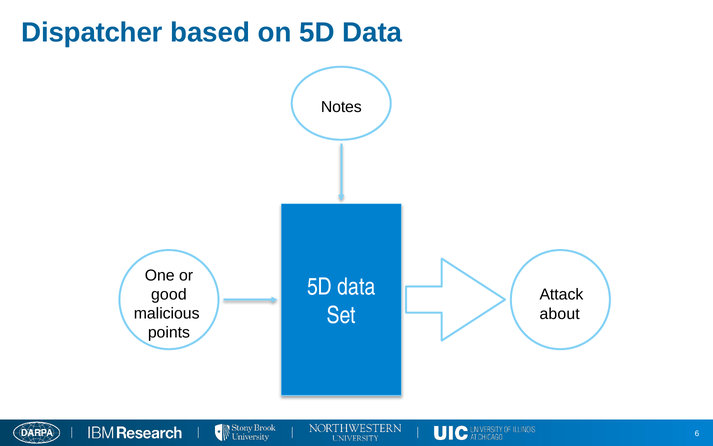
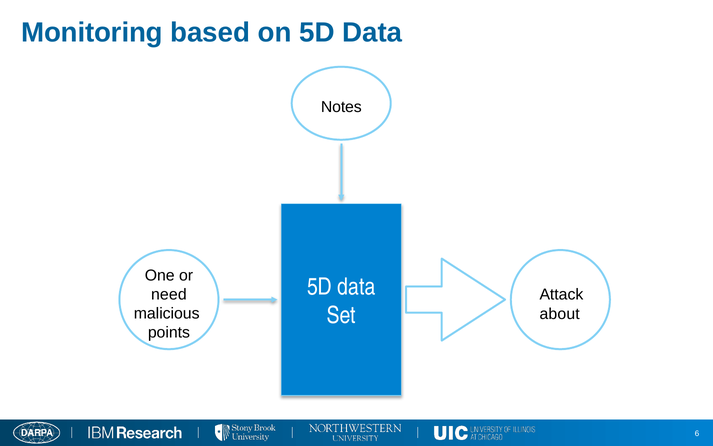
Dispatcher: Dispatcher -> Monitoring (92, 33)
good: good -> need (169, 294)
